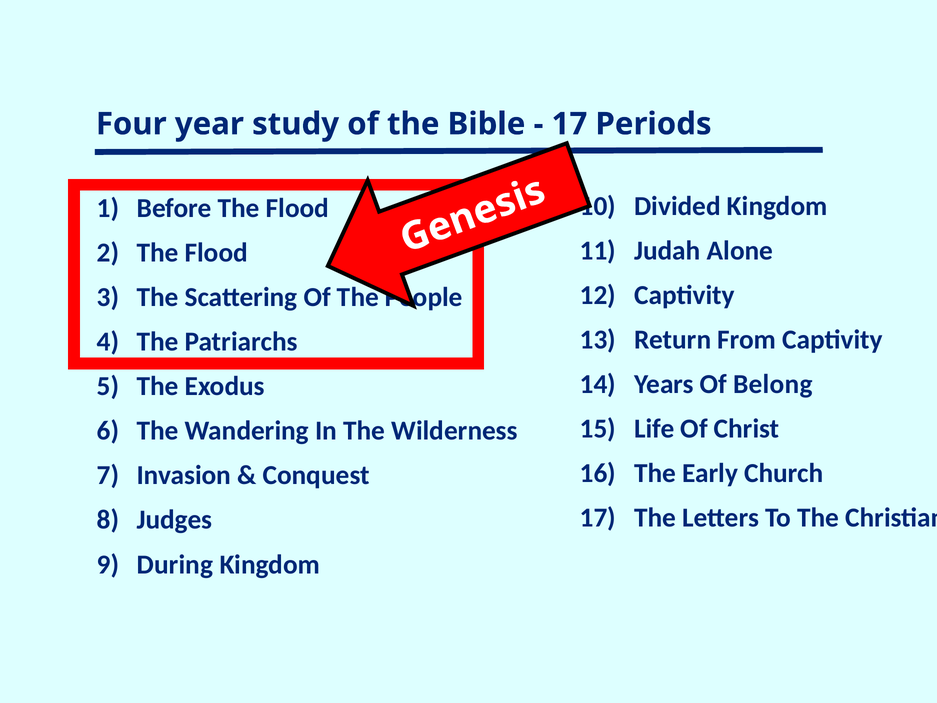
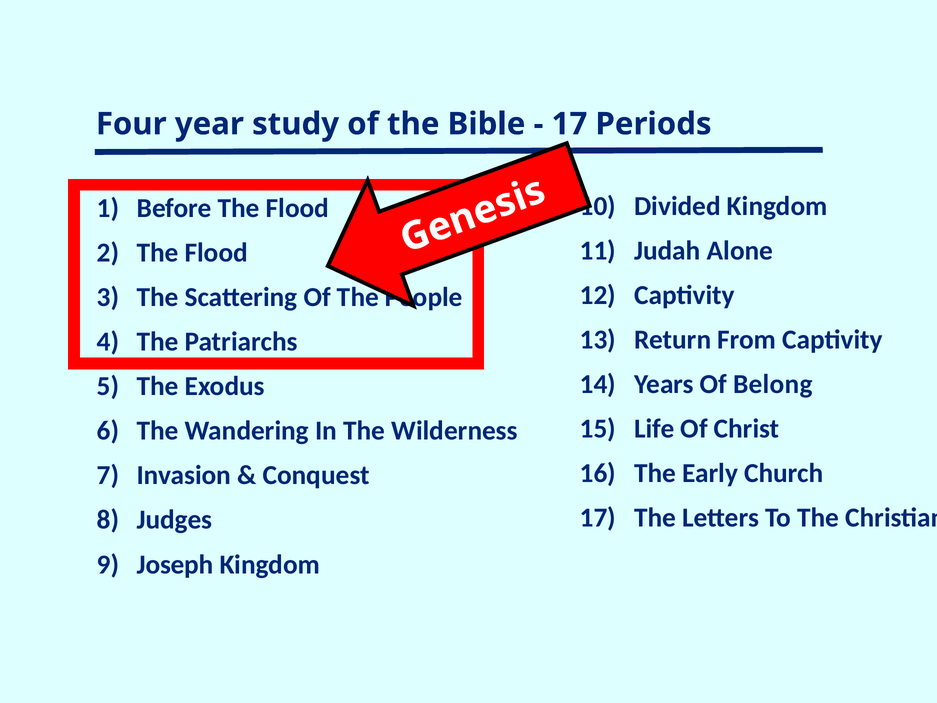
During: During -> Joseph (175, 564)
